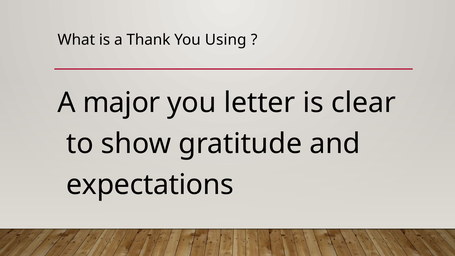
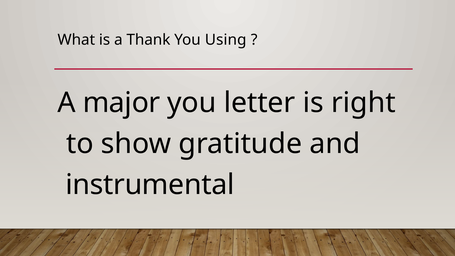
clear: clear -> right (363, 103)
expectations: expectations -> instrumental (150, 185)
